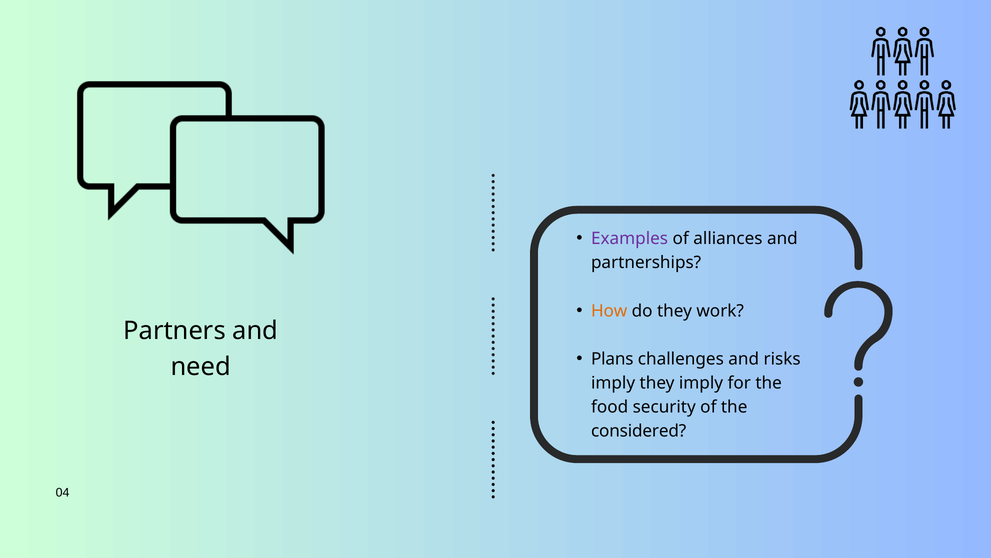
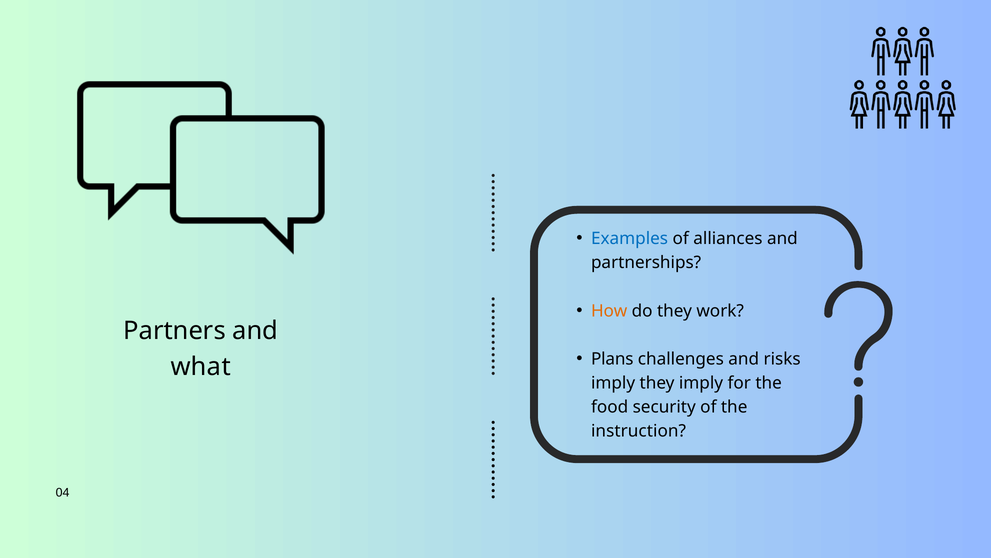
Examples colour: purple -> blue (630, 238)
need: need -> what (201, 366)
considered: considered -> instruction (639, 431)
